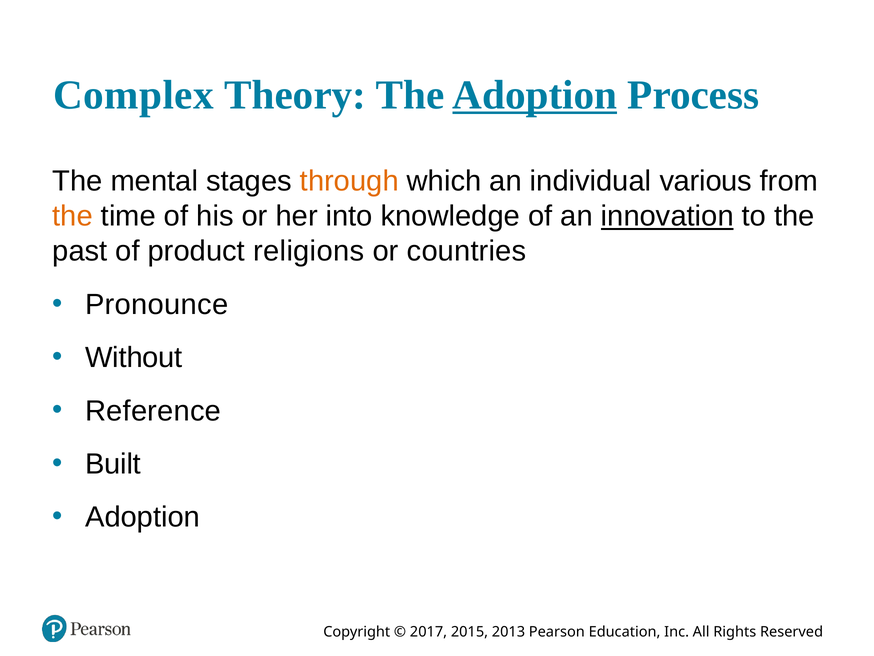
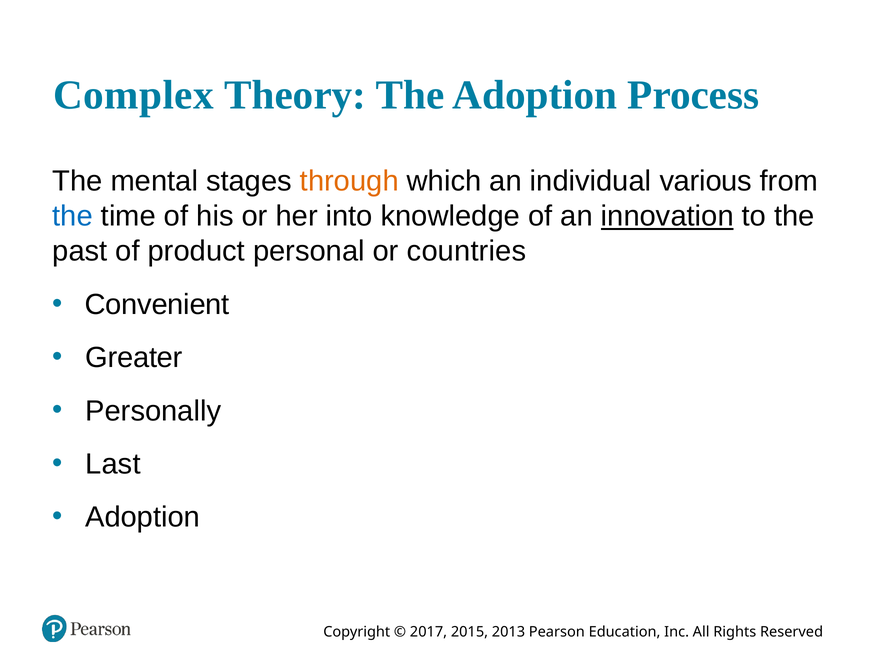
Adoption underline: present -> none (535, 95)
the colour: orange -> blue (73, 216)
religions: religions -> personal (309, 251)
Pronounce: Pronounce -> Convenient (157, 304)
Without: Without -> Greater (134, 357)
Reference: Reference -> Personally (153, 411)
Built: Built -> Last (113, 464)
